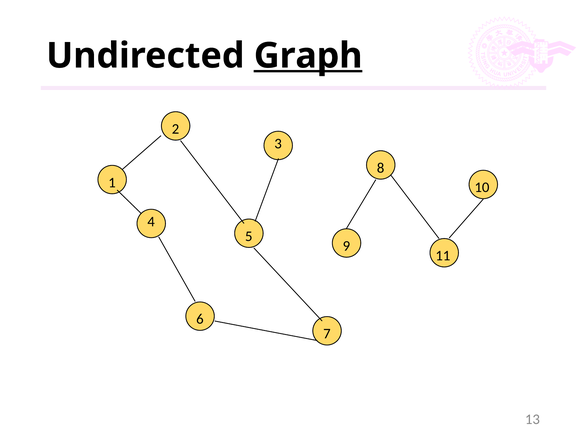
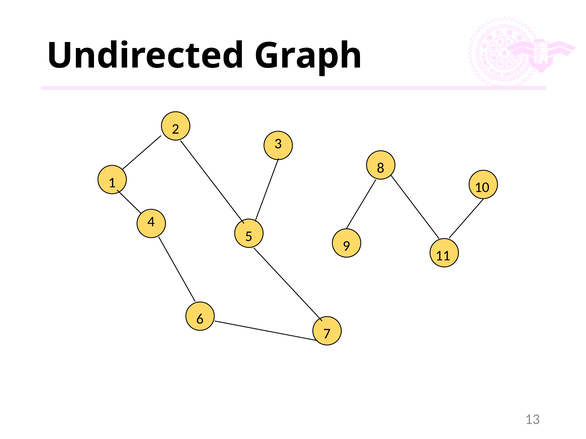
Graph underline: present -> none (308, 56)
